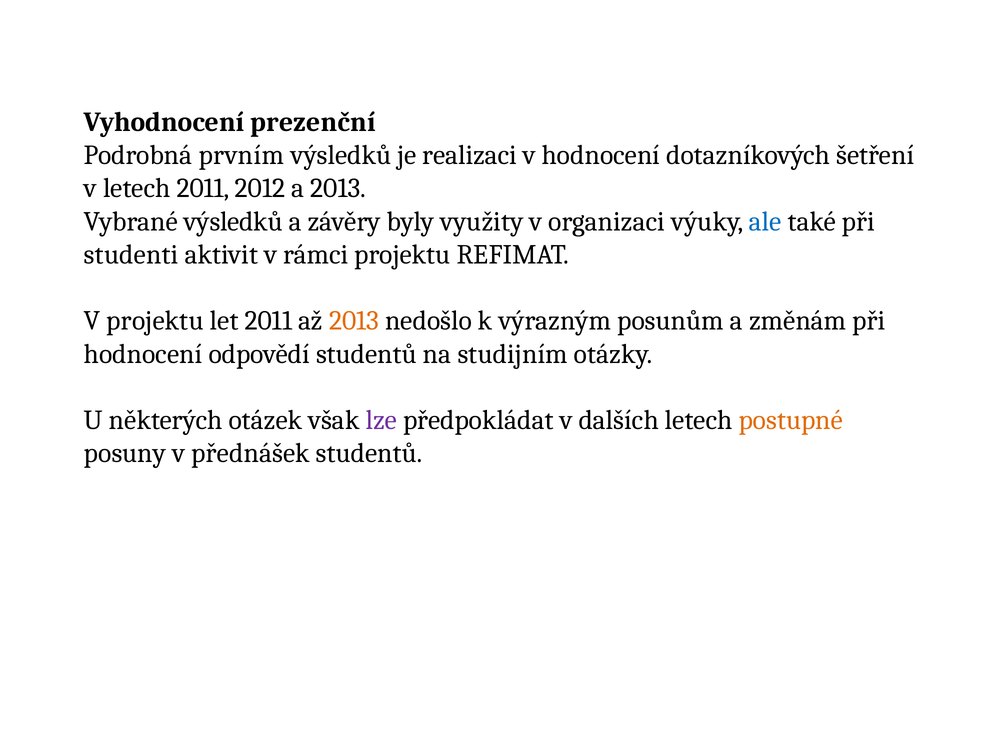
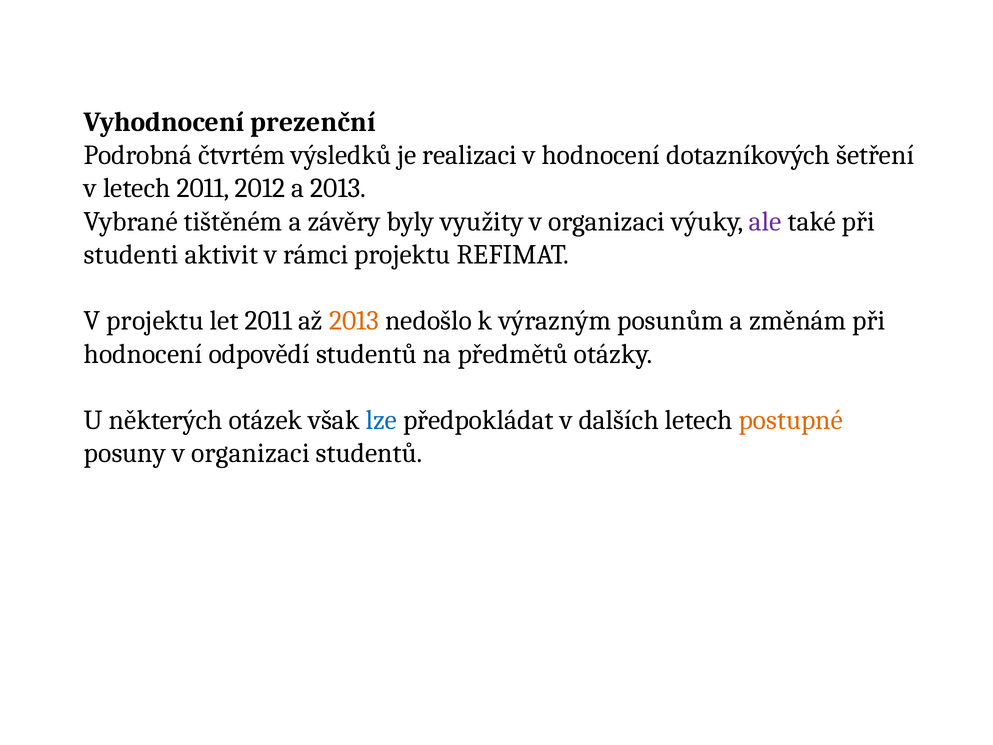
prvním: prvním -> čtvrtém (242, 155)
Vybrané výsledků: výsledků -> tištěném (233, 221)
ale colour: blue -> purple (765, 221)
studijním: studijním -> předmětů (513, 354)
lze colour: purple -> blue (381, 420)
posuny v přednášek: přednášek -> organizaci (251, 453)
